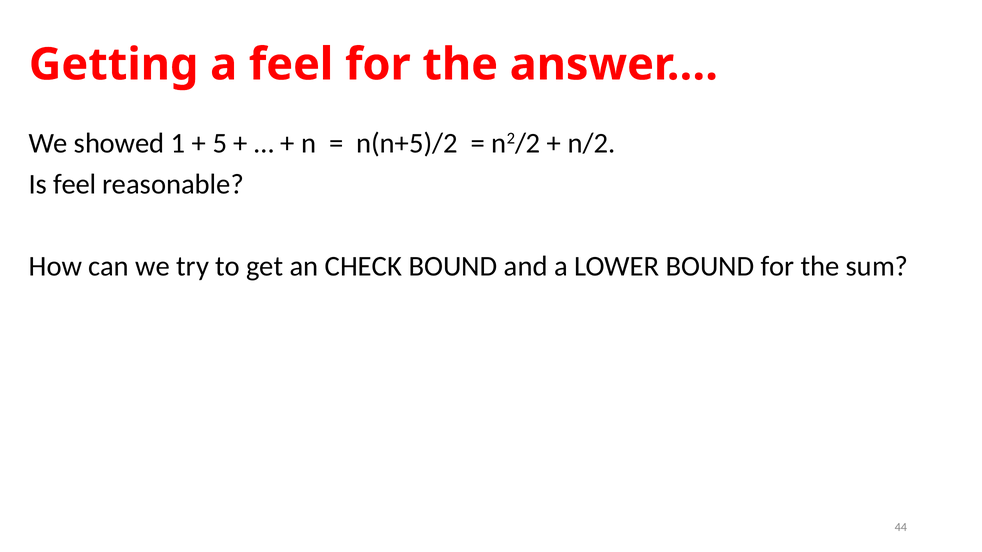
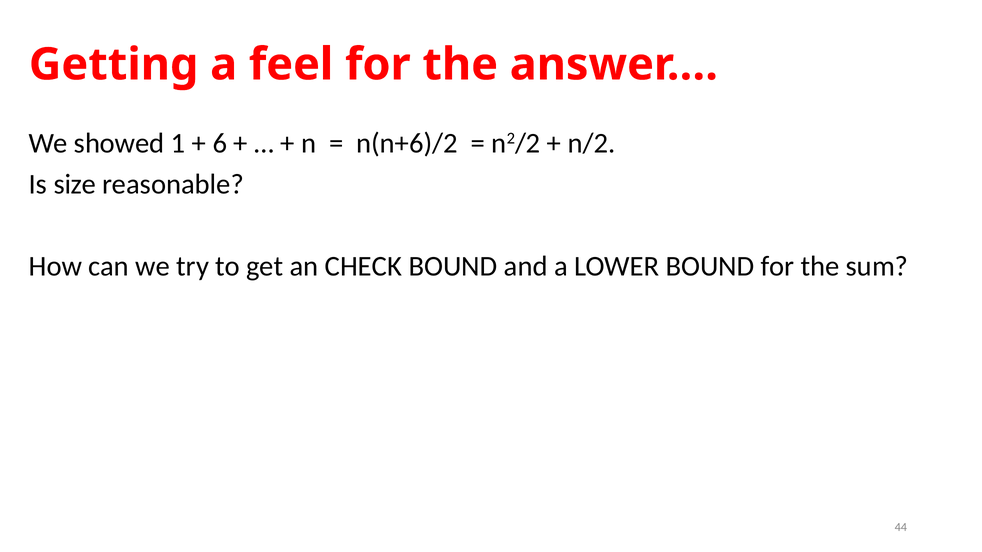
5: 5 -> 6 (220, 143)
n(n+5)/2: n(n+5)/2 -> n(n+6)/2 (407, 143)
Is feel: feel -> size (75, 184)
